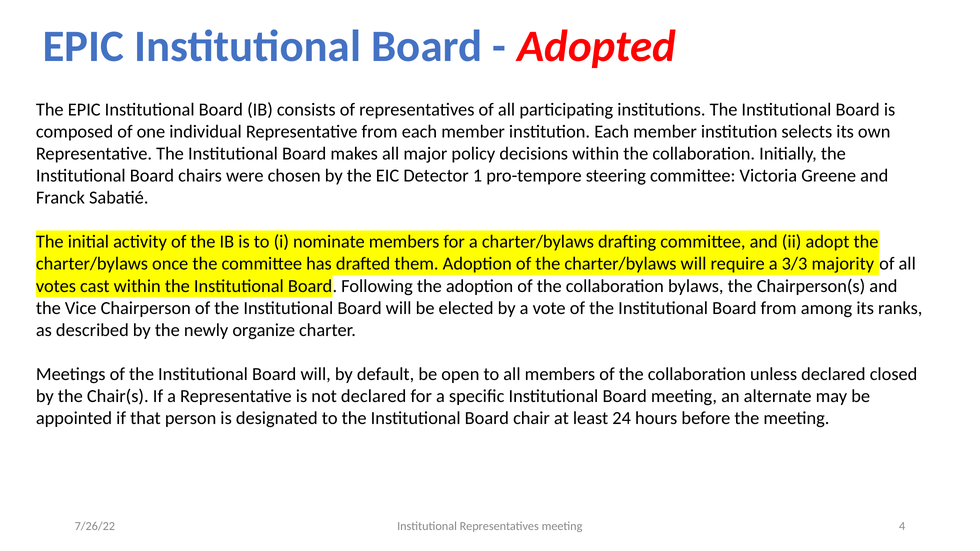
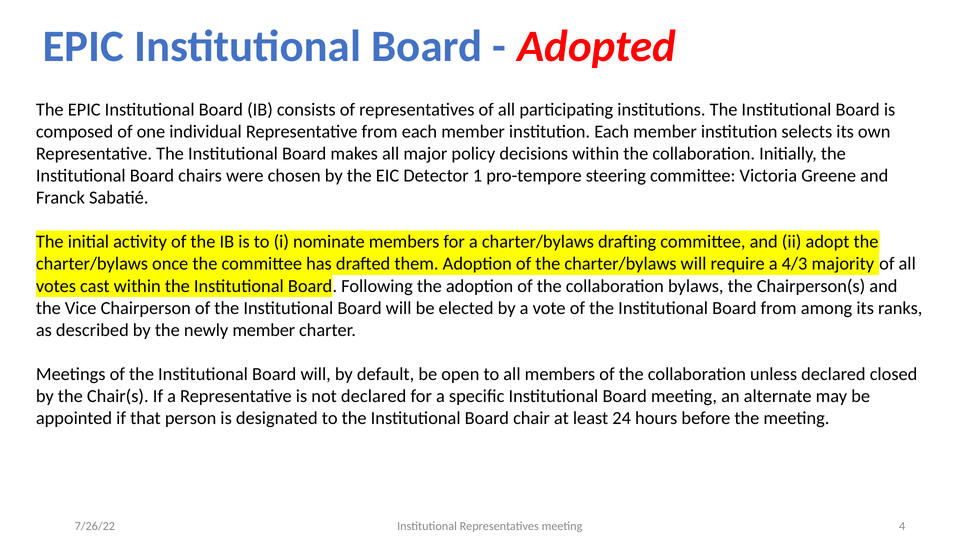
3/3: 3/3 -> 4/3 (795, 264)
newly organize: organize -> member (264, 330)
